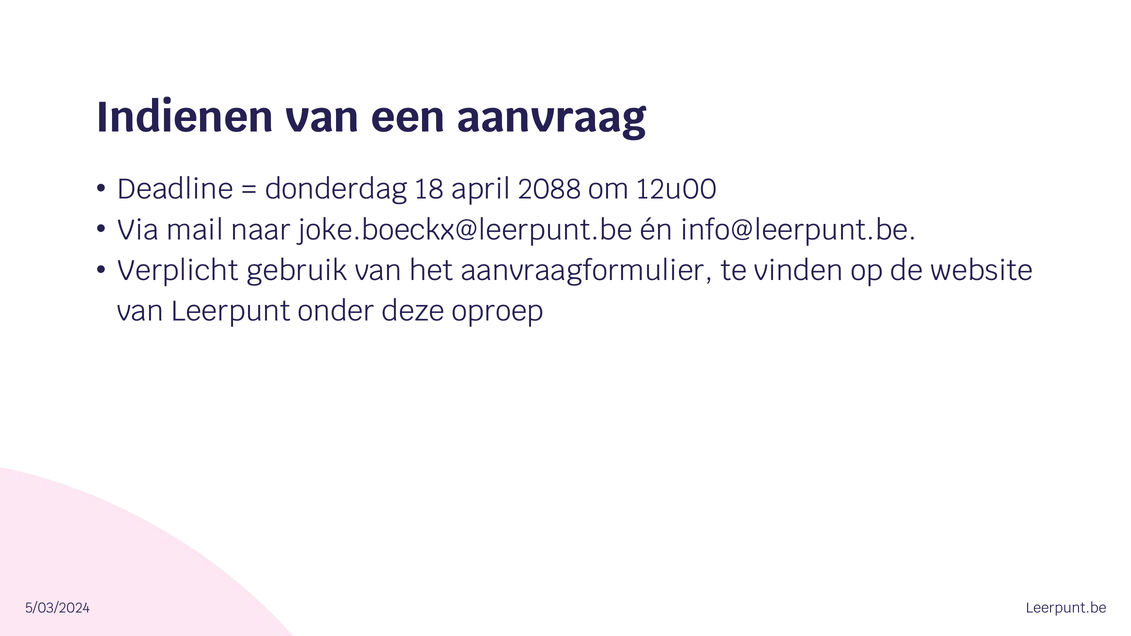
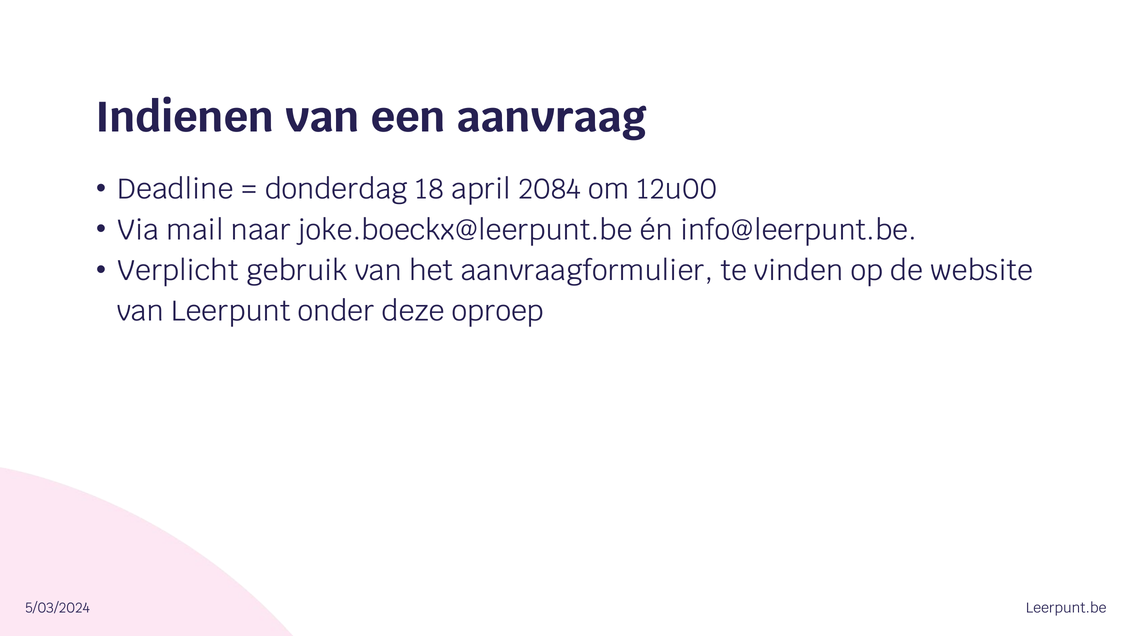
2088: 2088 -> 2084 (550, 190)
